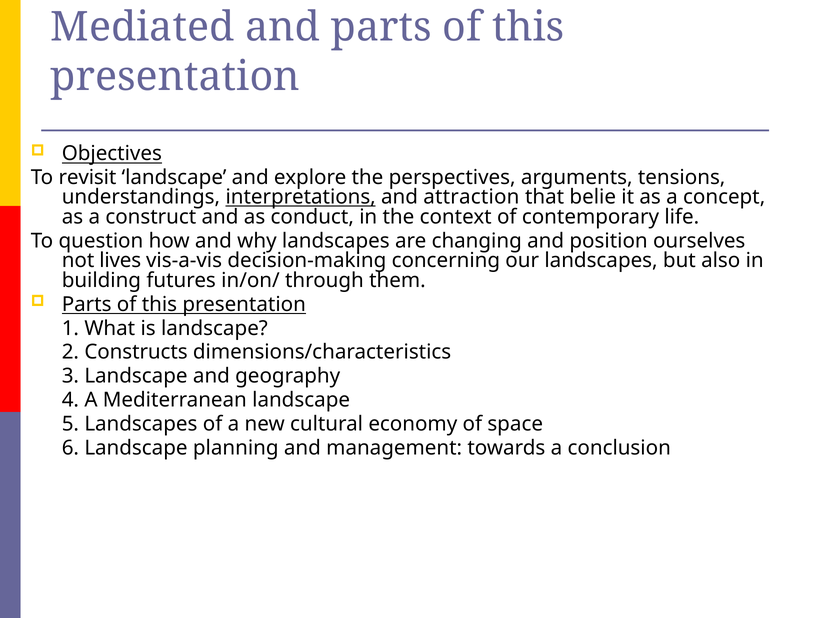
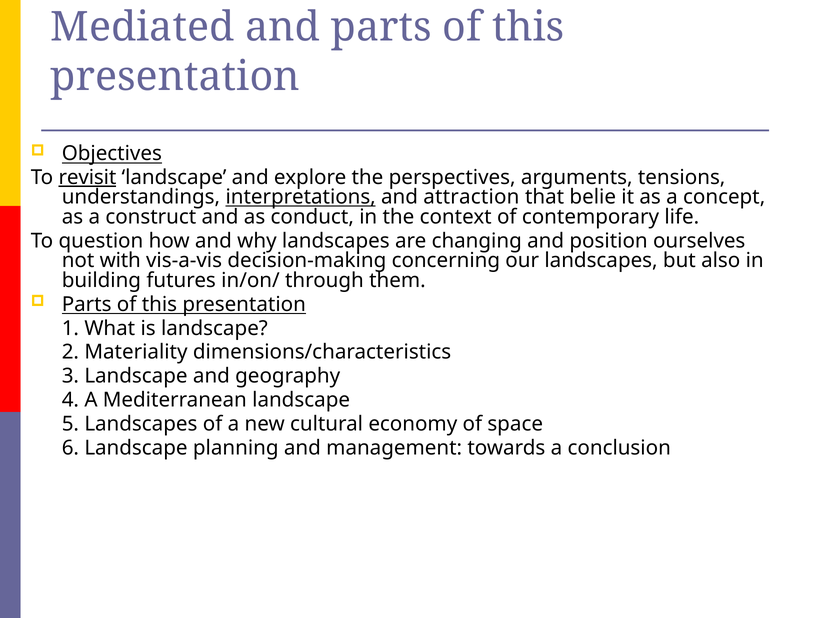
revisit underline: none -> present (87, 177)
lives: lives -> with (120, 261)
Constructs: Constructs -> Materiality (136, 352)
